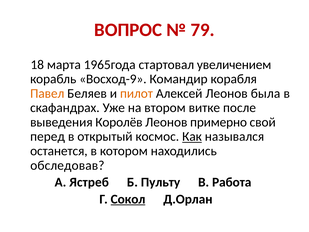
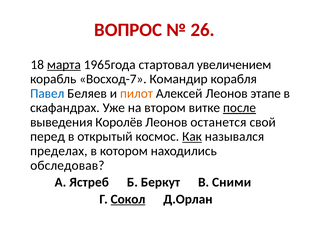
79: 79 -> 26 (203, 30)
марта underline: none -> present (64, 65)
Восход-9: Восход-9 -> Восход-7 (113, 79)
Павел colour: orange -> blue (47, 93)
была: была -> этапе (266, 93)
после underline: none -> present (239, 108)
примерно: примерно -> останется (218, 122)
останется: останется -> пределах (59, 151)
Пульту: Пульту -> Беркут (160, 182)
Работа: Работа -> Сними (232, 182)
